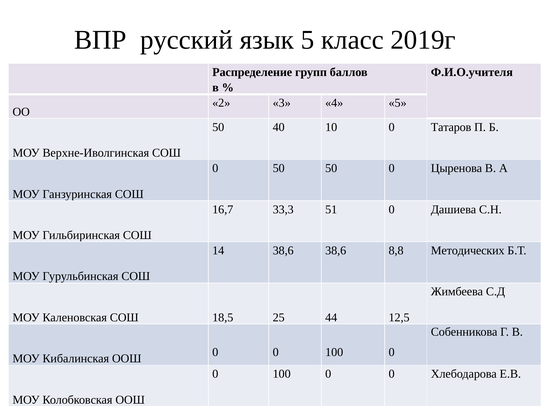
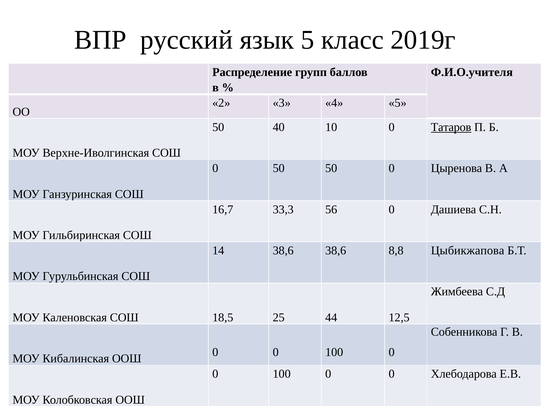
Татаров underline: none -> present (451, 127)
51: 51 -> 56 (331, 209)
Методических: Методических -> Цыбикжапова (468, 250)
